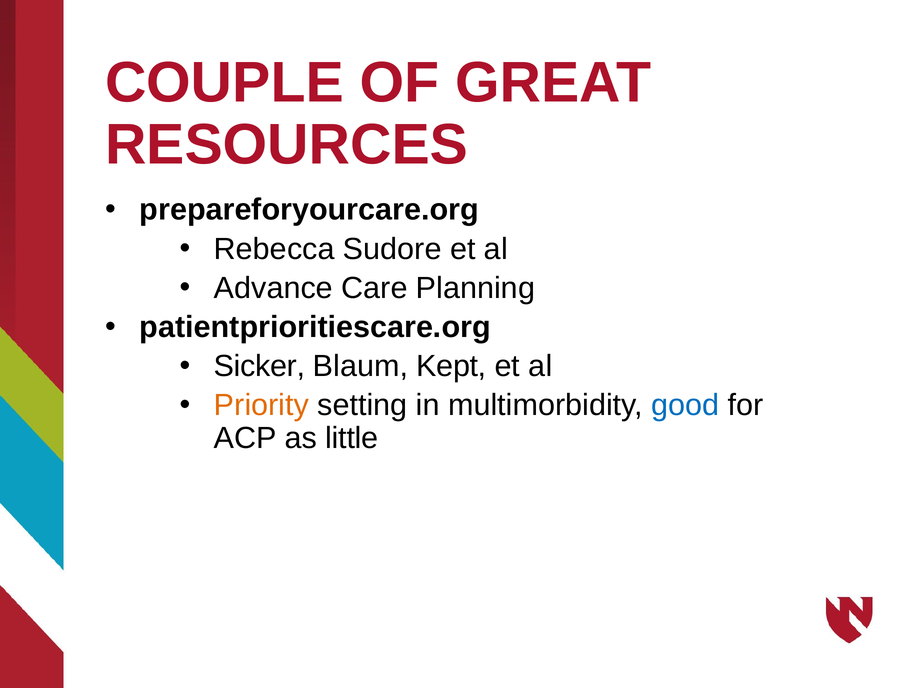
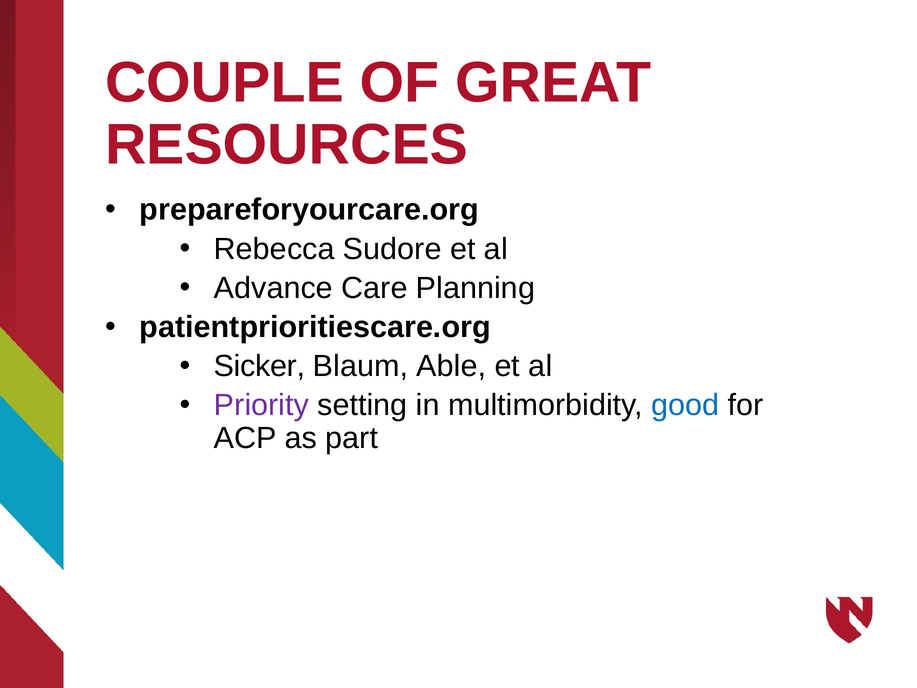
Kept: Kept -> Able (451, 366)
Priority colour: orange -> purple (261, 405)
little: little -> part (352, 438)
